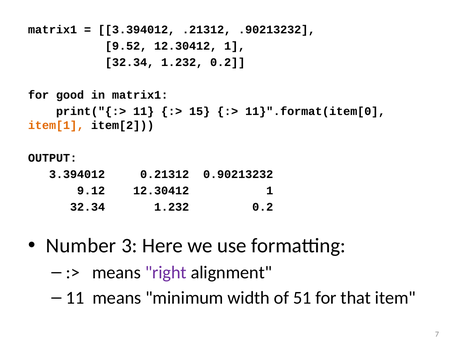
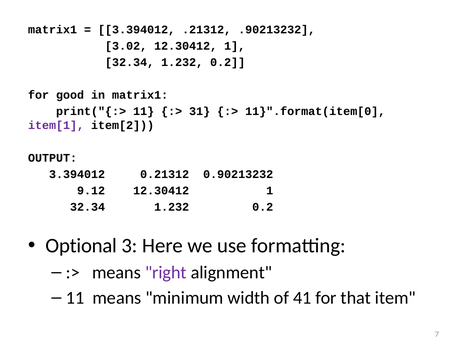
9.52: 9.52 -> 3.02 (126, 46)
15: 15 -> 31 (200, 111)
item[1 colour: orange -> purple (56, 125)
Number: Number -> Optional (81, 246)
51: 51 -> 41 (302, 298)
